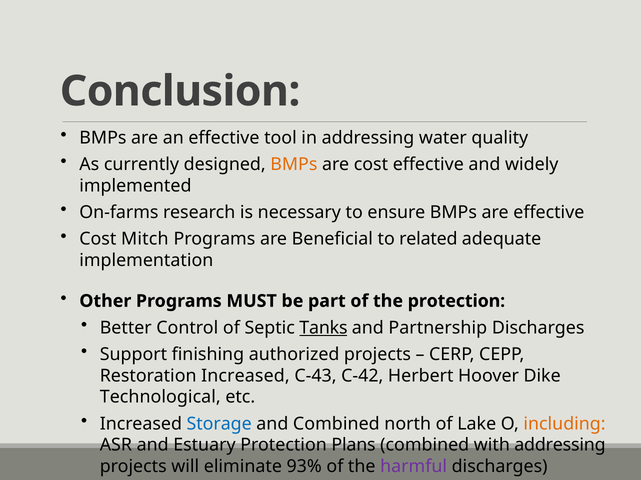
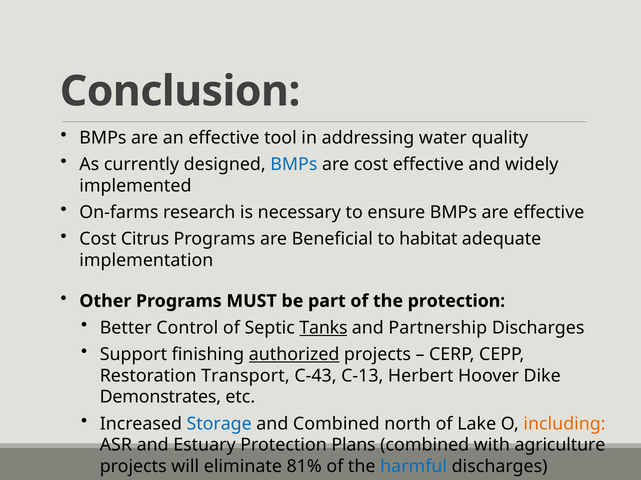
BMPs colour: orange -> blue (294, 165)
Mitch: Mitch -> Citrus (145, 239)
related: related -> habitat (428, 239)
authorized underline: none -> present (294, 355)
Restoration Increased: Increased -> Transport (245, 376)
C-42: C-42 -> C-13 (362, 376)
Technological: Technological -> Demonstrates (160, 398)
with addressing: addressing -> agriculture (560, 446)
93%: 93% -> 81% (304, 467)
harmful colour: purple -> blue (414, 467)
